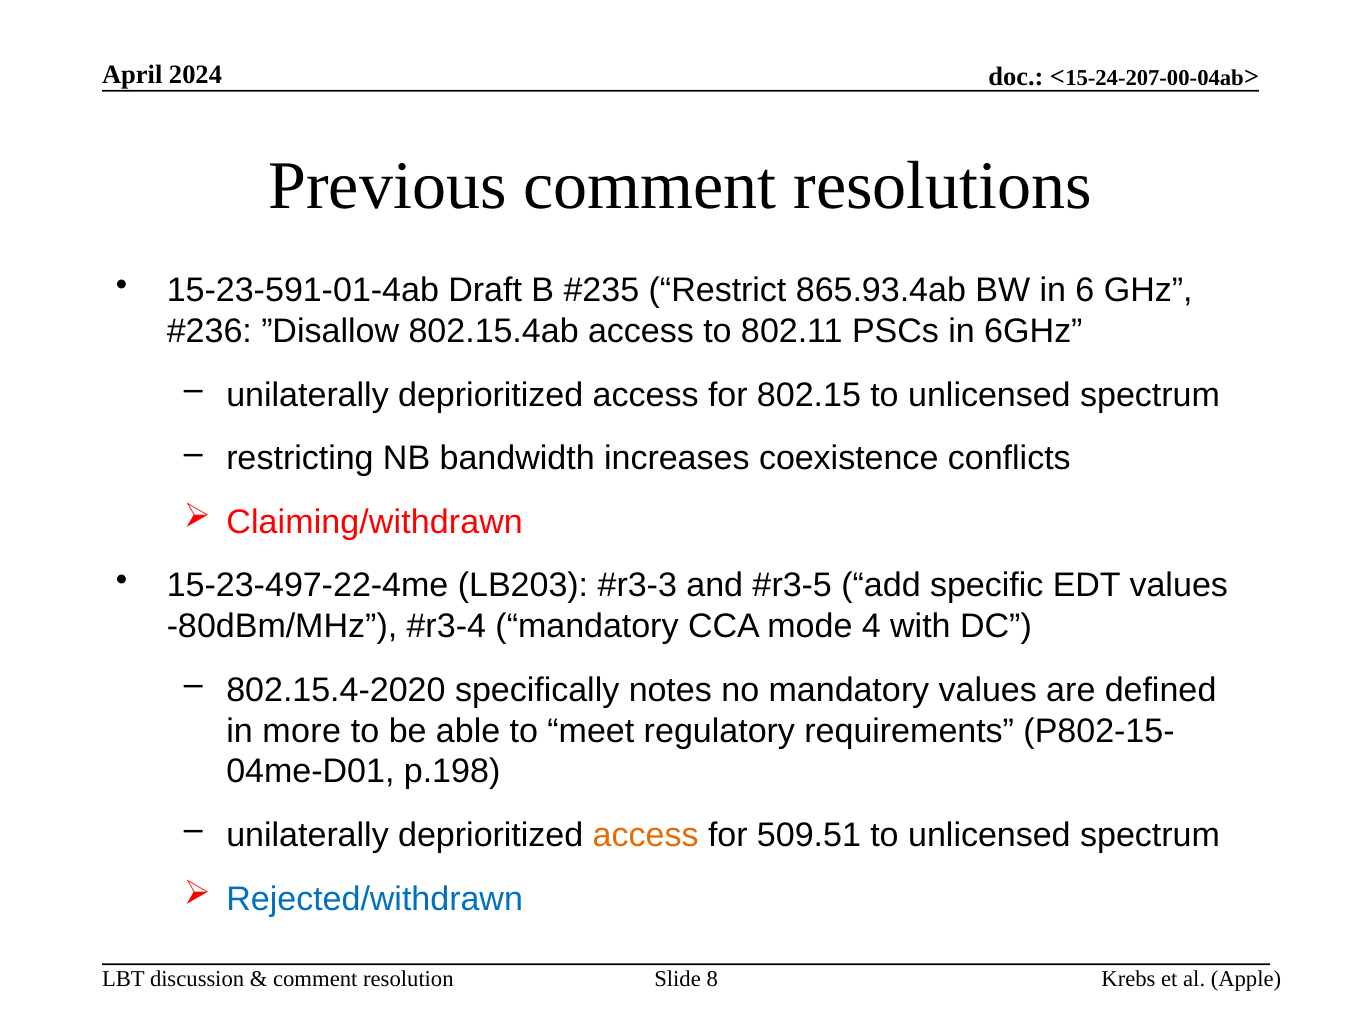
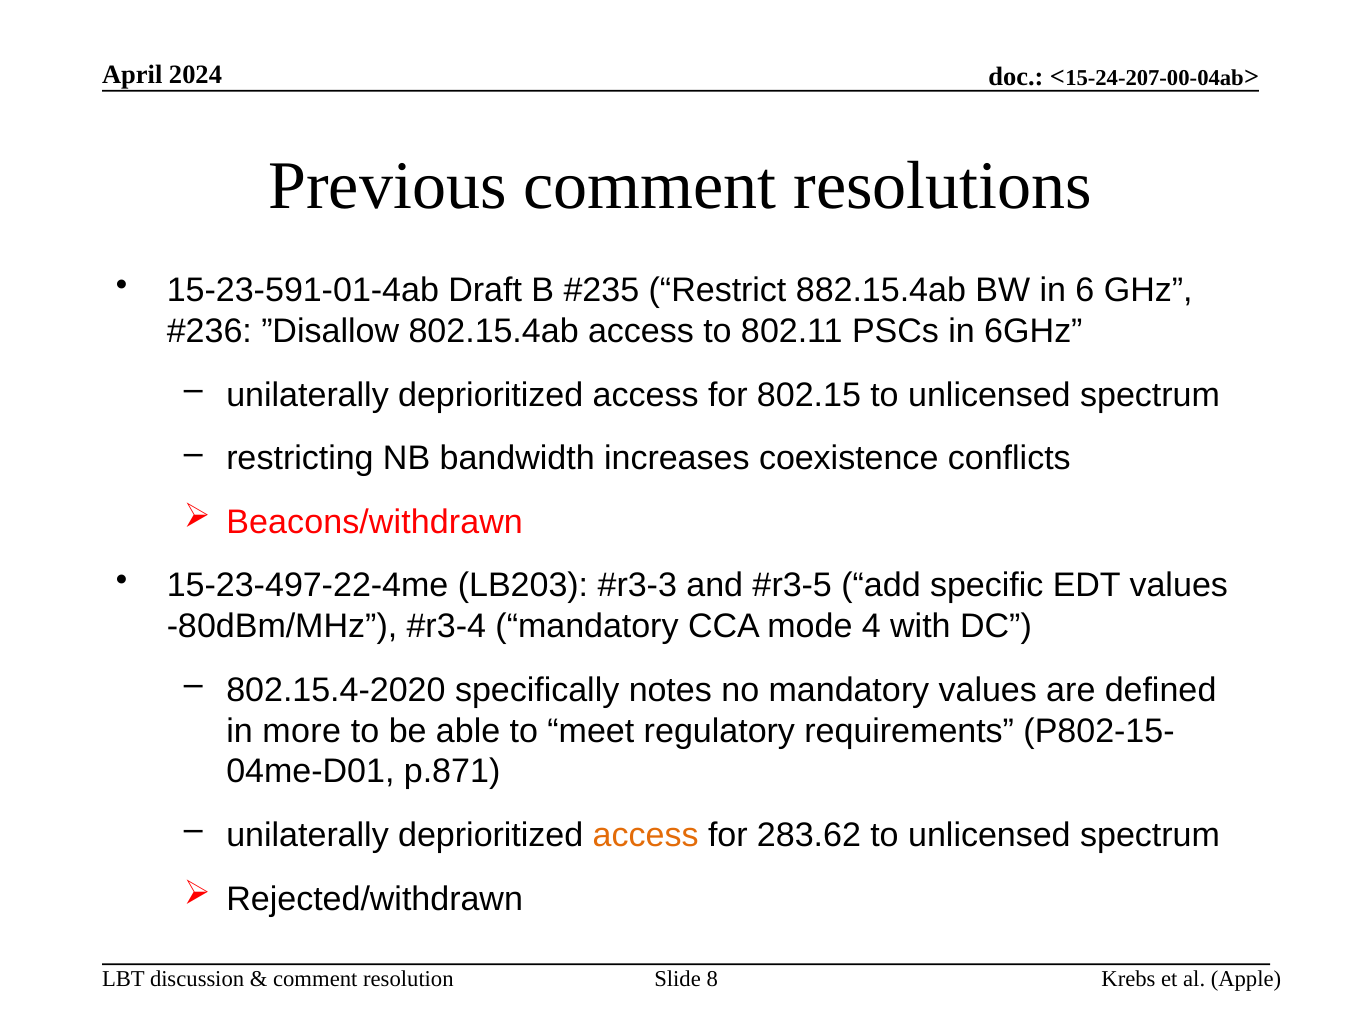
865.93.4ab: 865.93.4ab -> 882.15.4ab (881, 290)
Claiming/withdrawn: Claiming/withdrawn -> Beacons/withdrawn (375, 522)
p.198: p.198 -> p.871 (452, 772)
509.51: 509.51 -> 283.62 (809, 835)
Rejected/withdrawn colour: blue -> black (375, 899)
